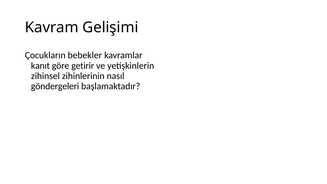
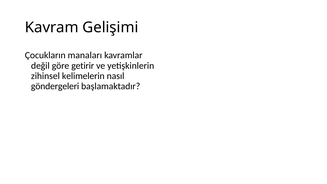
bebekler: bebekler -> manaları (85, 55)
kanıt: kanıt -> değil (40, 66)
zihinlerinin: zihinlerinin -> kelimelerin (83, 76)
